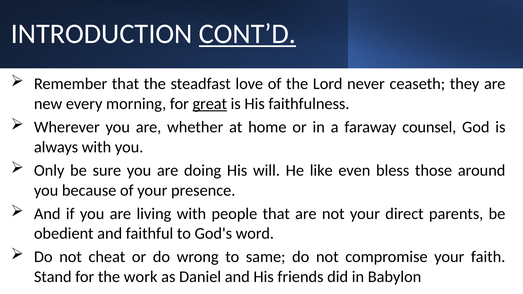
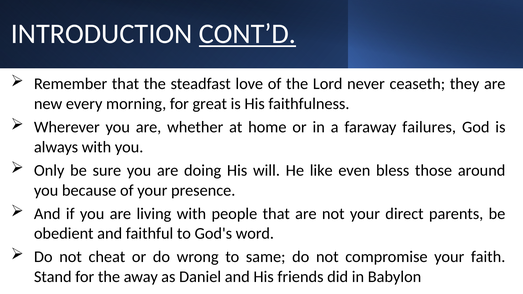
great underline: present -> none (210, 104)
counsel: counsel -> failures (429, 127)
work: work -> away (141, 277)
